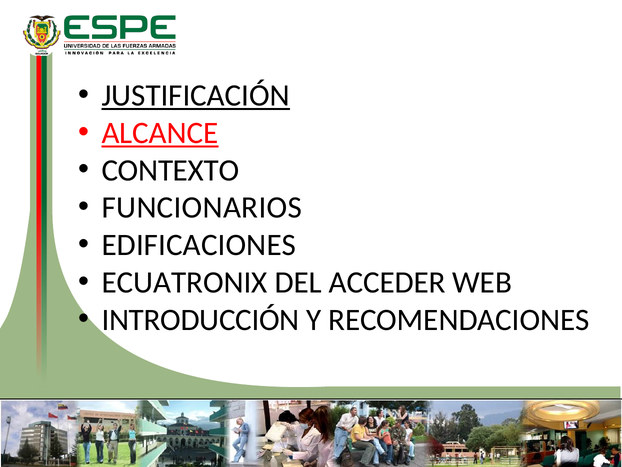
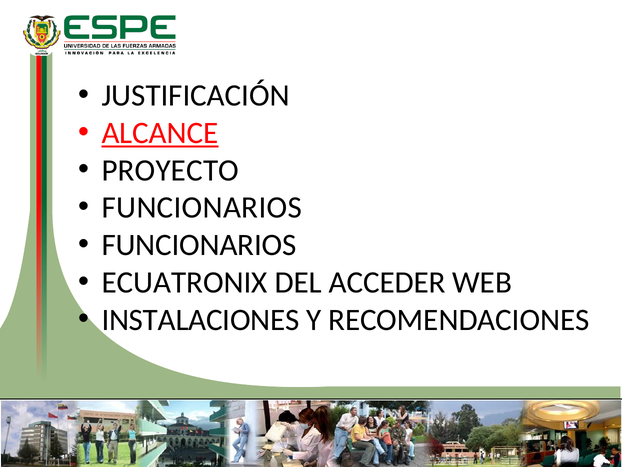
JUSTIFICACIÓN underline: present -> none (196, 96)
CONTEXTO: CONTEXTO -> PROYECTO (170, 170)
EDIFICACIONES: EDIFICACIONES -> FUNCIONARIOS (199, 245)
INTRODUCCIÓN: INTRODUCCIÓN -> INSTALACIONES (200, 319)
